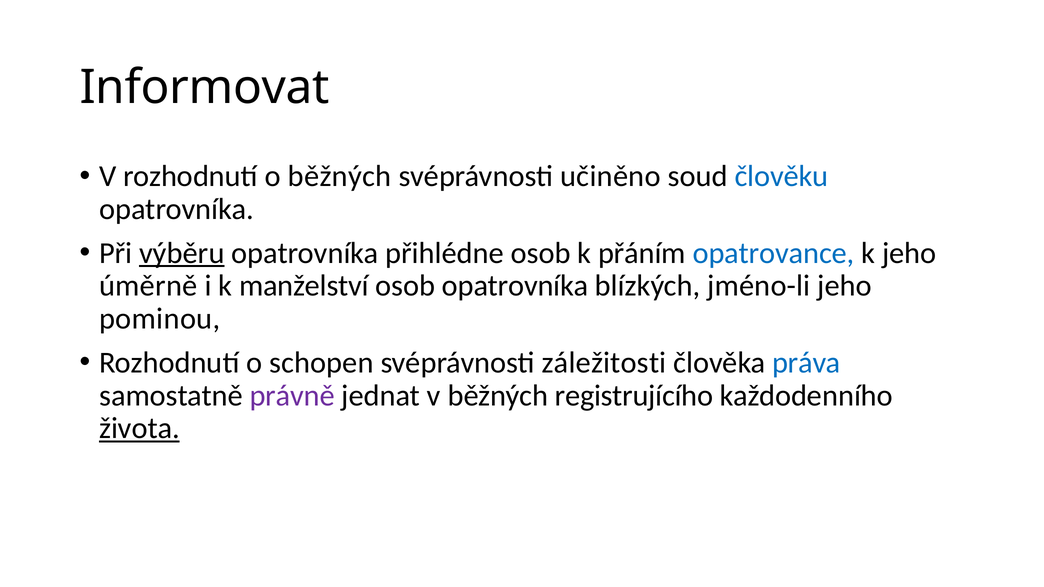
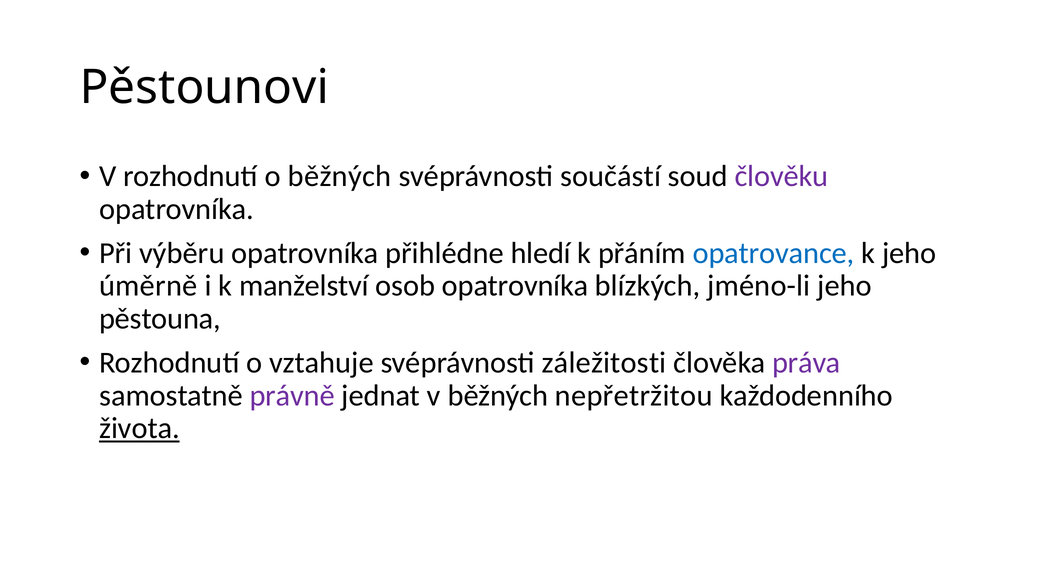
Informovat: Informovat -> Pěstounovi (204, 88)
učiněno: učiněno -> součástí (611, 177)
člověku colour: blue -> purple (782, 177)
výběru underline: present -> none (182, 253)
přihlédne osob: osob -> hledí (541, 253)
pominou: pominou -> pěstouna (160, 319)
schopen: schopen -> vztahuje (321, 363)
práva colour: blue -> purple (806, 363)
registrujícího: registrujícího -> nepřetržitou (634, 396)
